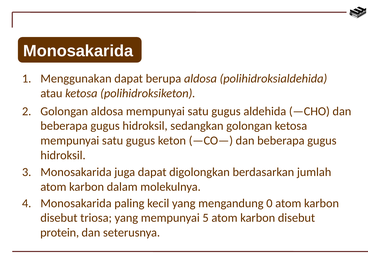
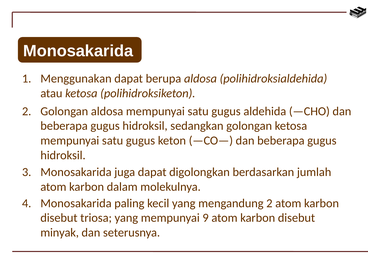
mengandung 0: 0 -> 2 (269, 203)
5: 5 -> 9 (206, 218)
protein: protein -> minyak (60, 233)
